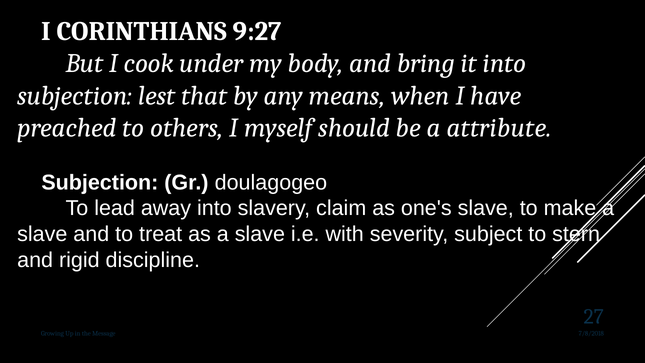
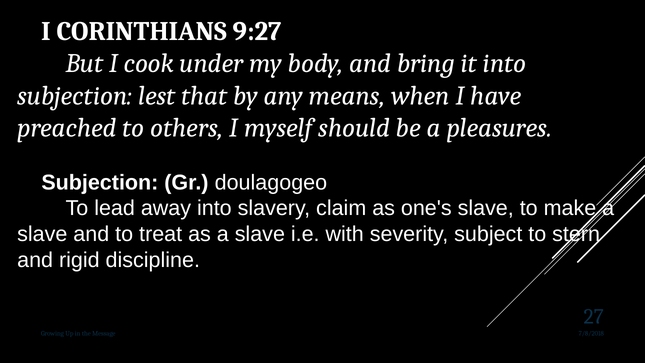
attribute: attribute -> pleasures (499, 128)
